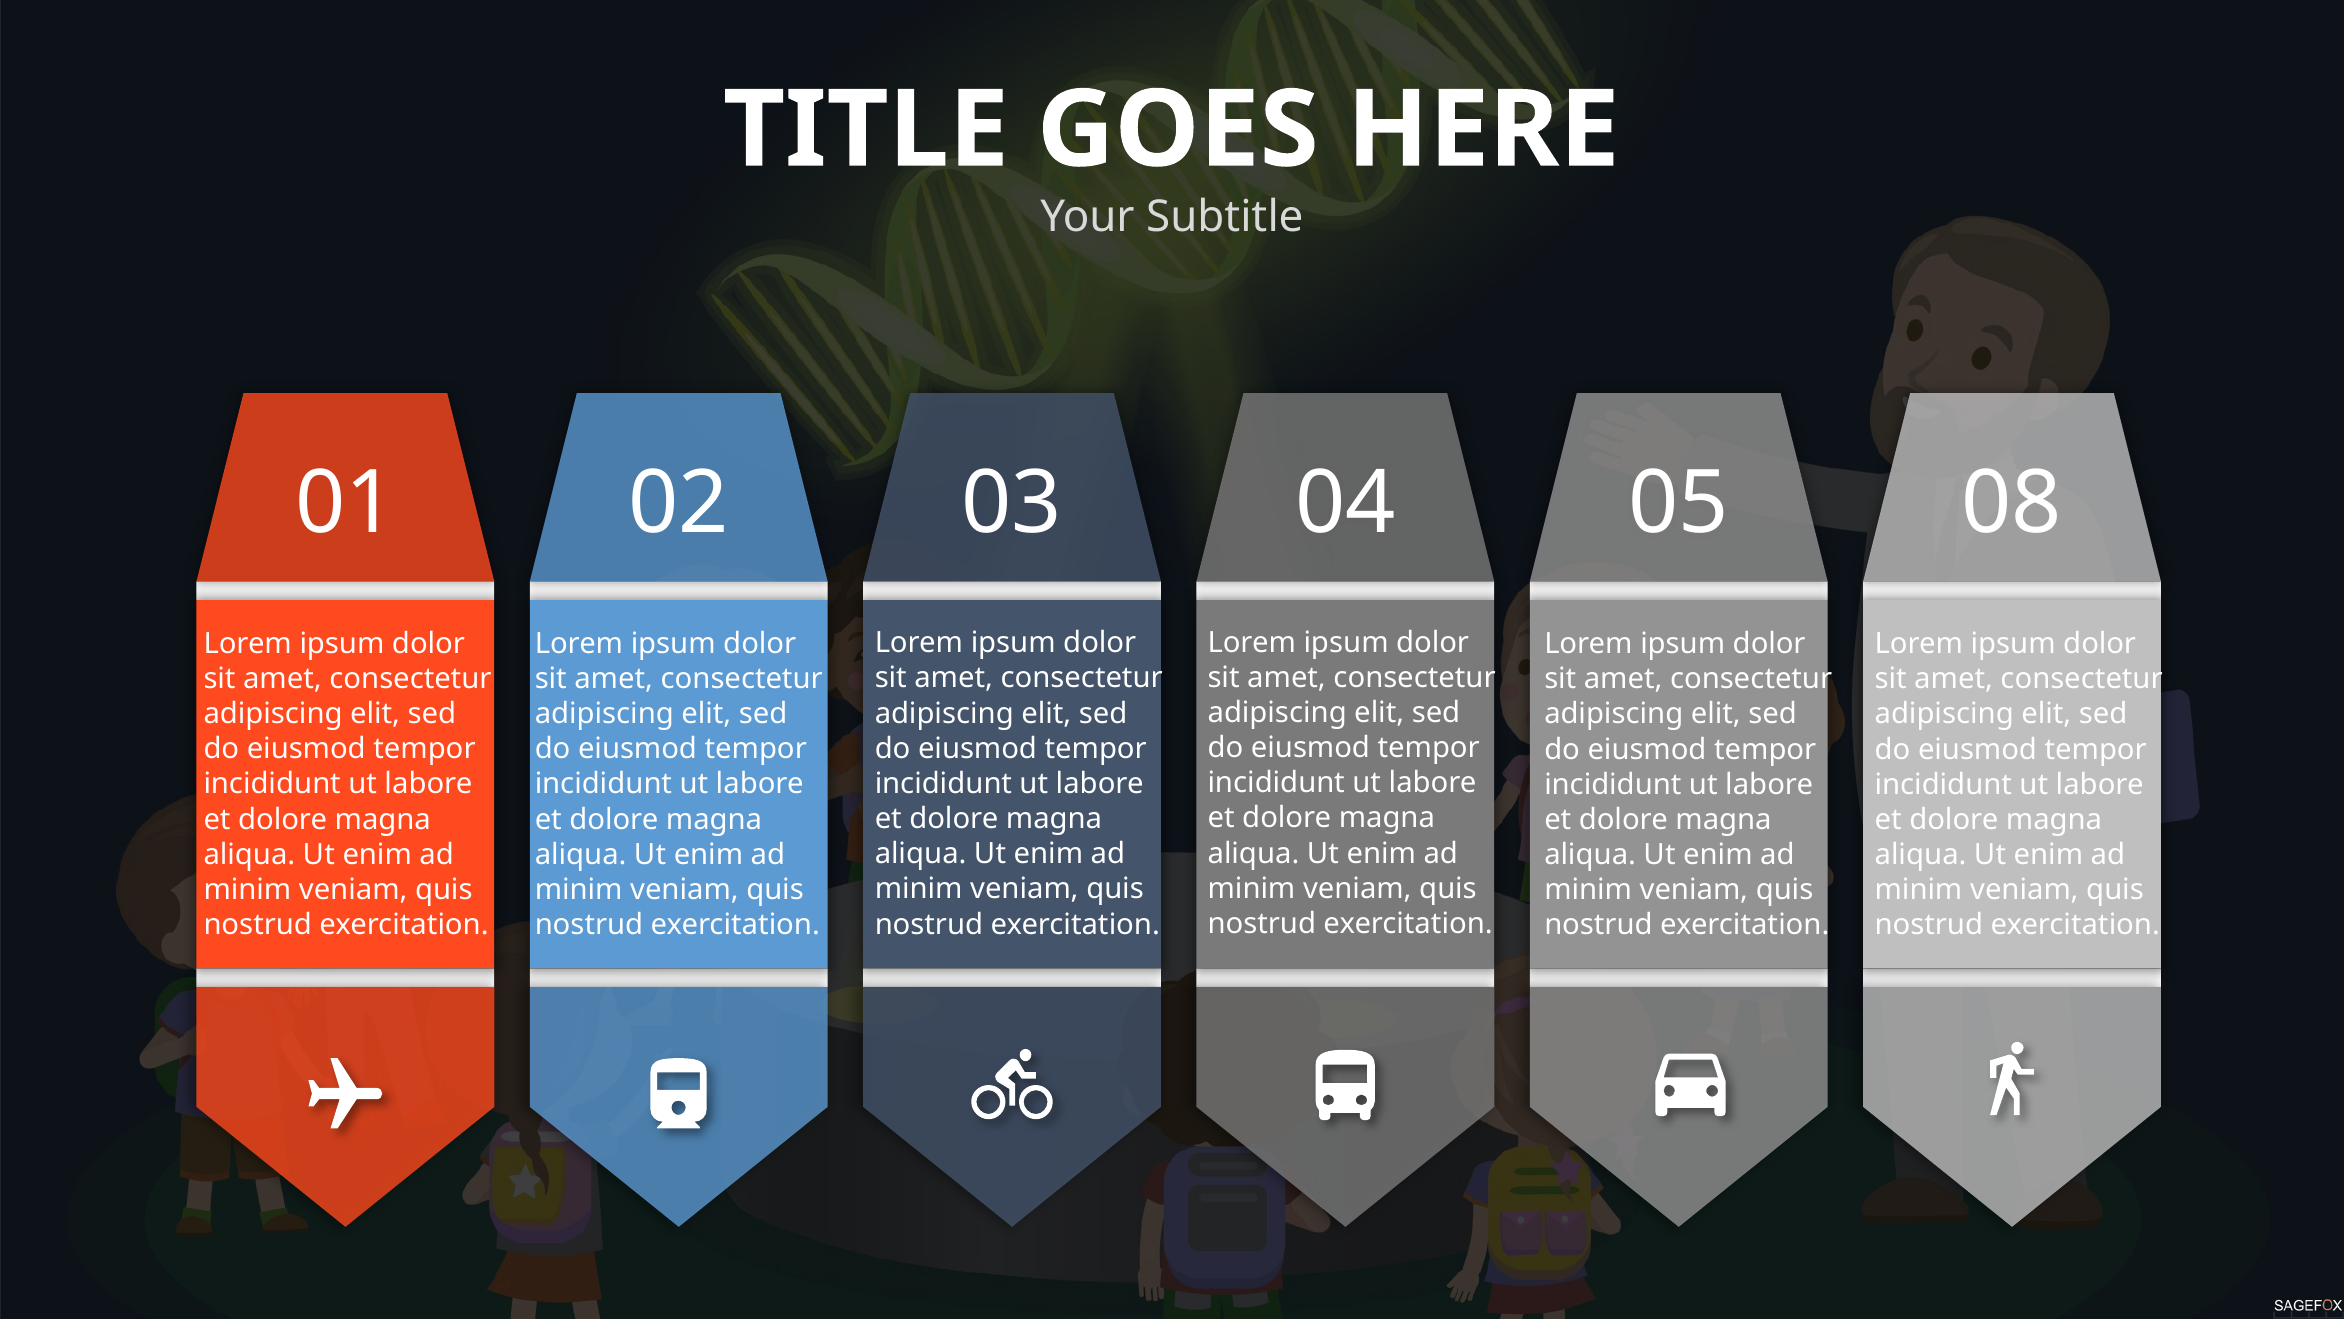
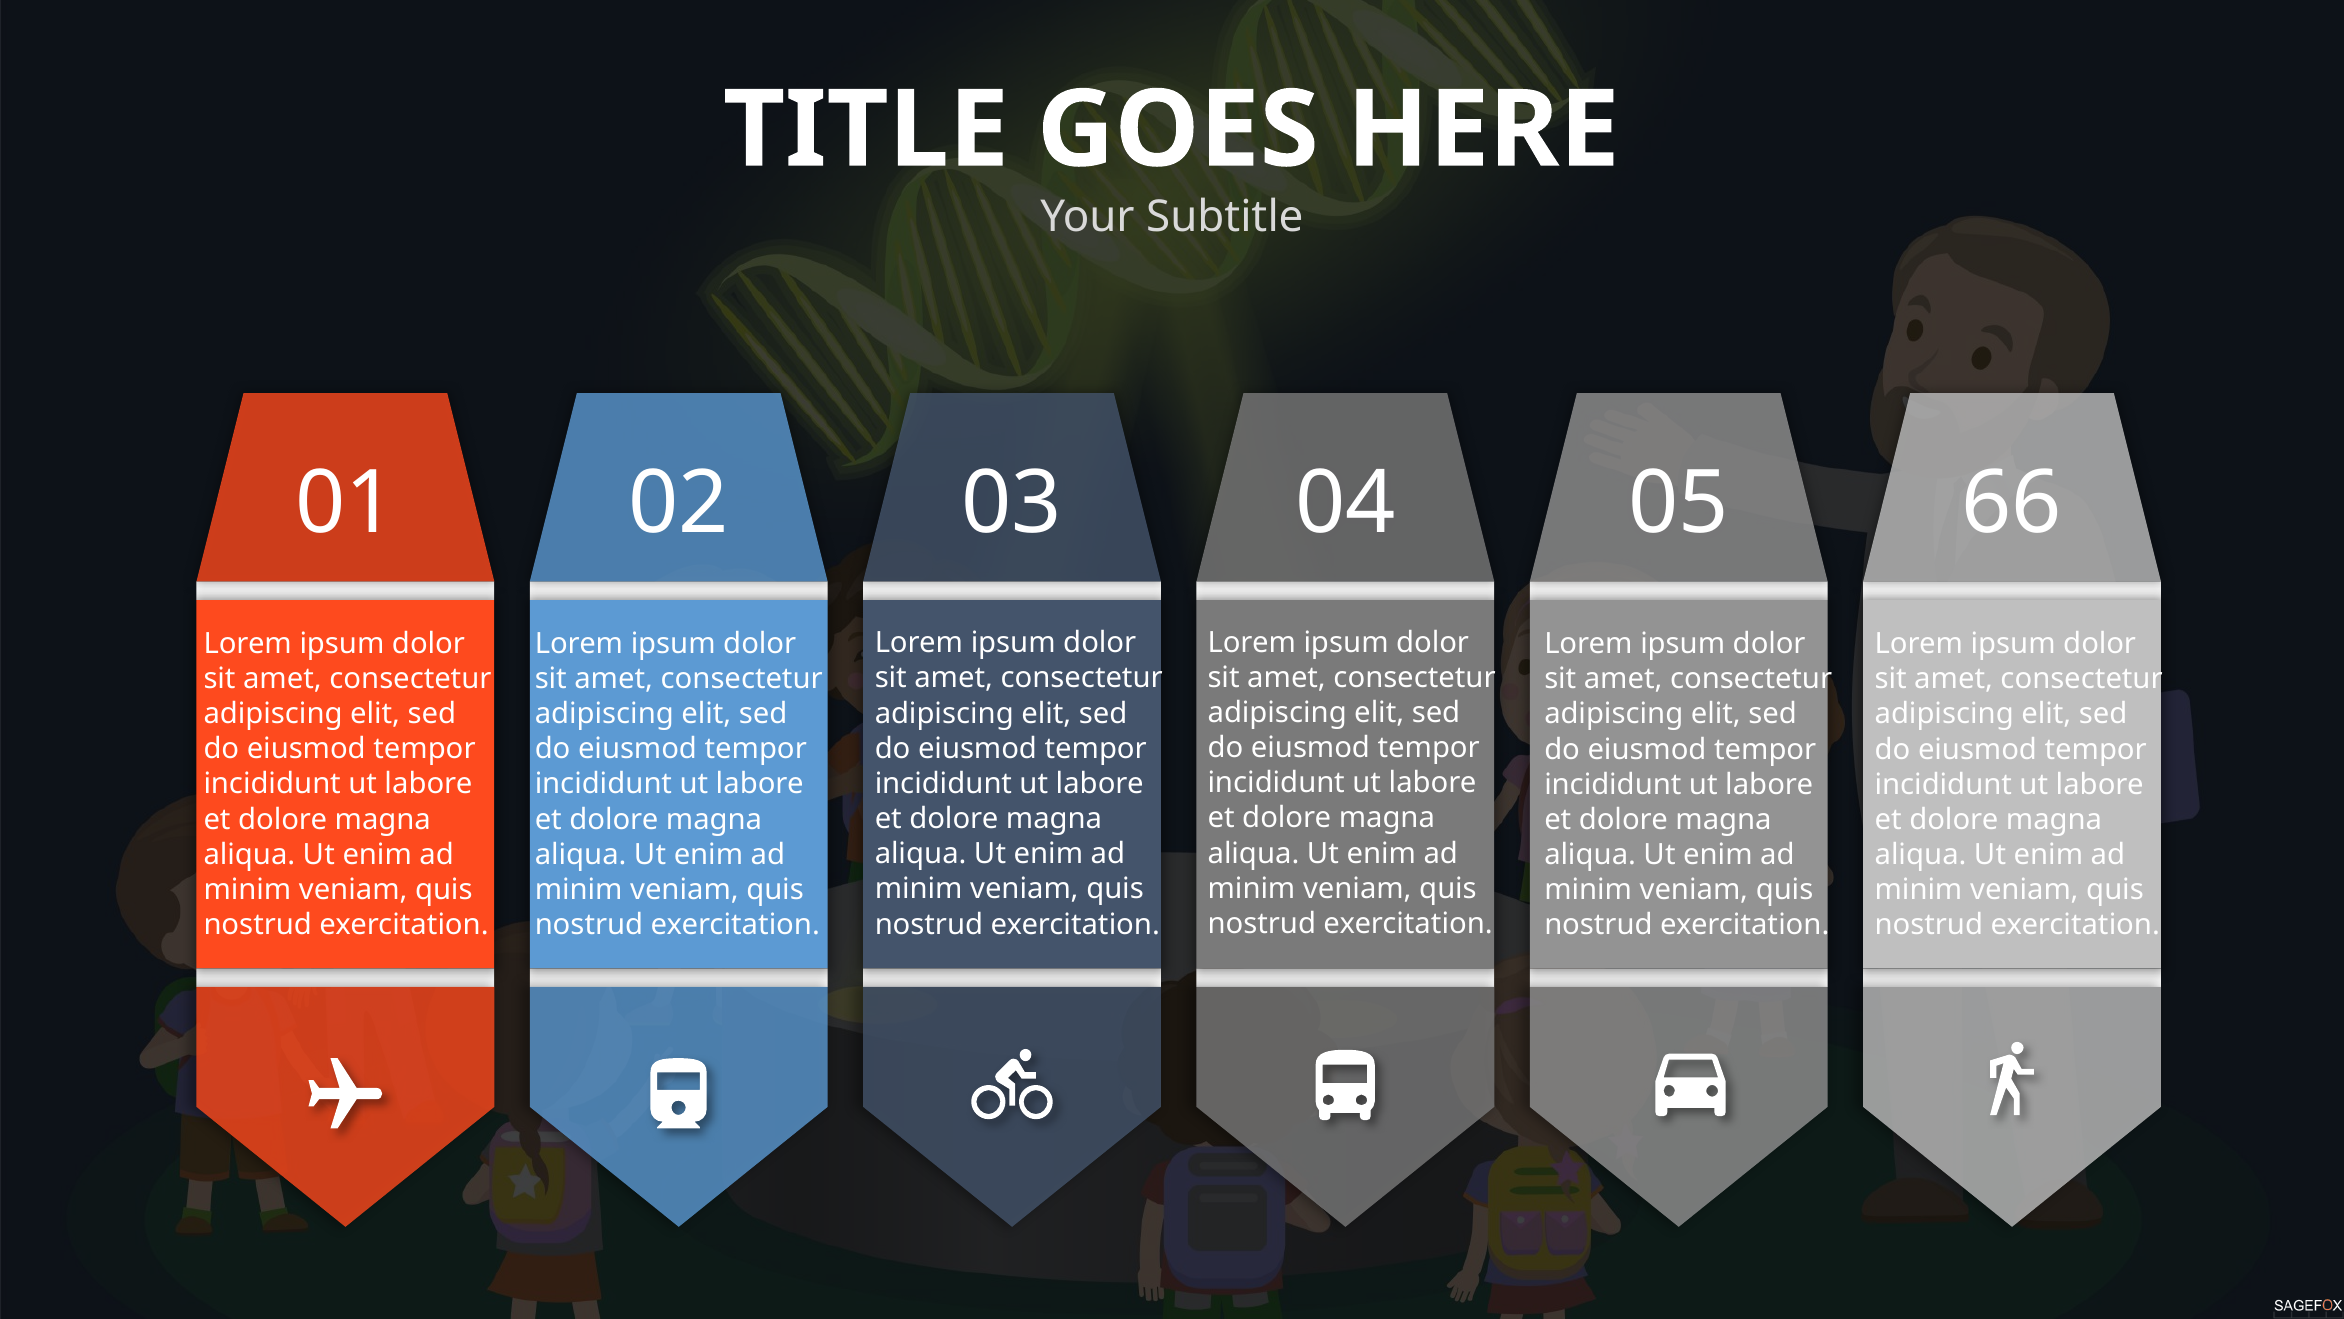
08: 08 -> 66 (2012, 503)
